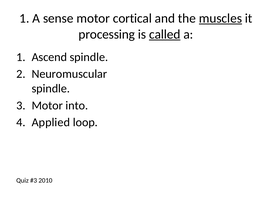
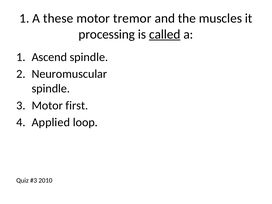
sense: sense -> these (58, 18)
cortical: cortical -> tremor (132, 18)
muscles underline: present -> none (220, 18)
into: into -> first (77, 105)
